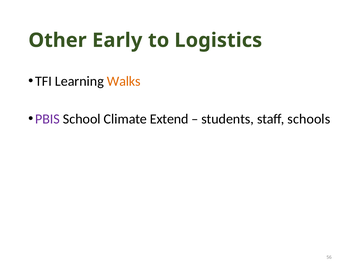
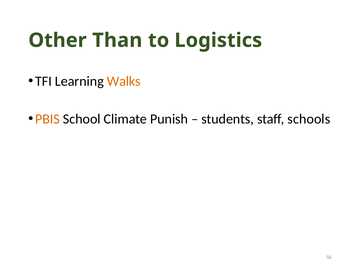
Early: Early -> Than (117, 40)
PBIS colour: purple -> orange (47, 119)
Extend: Extend -> Punish (169, 119)
